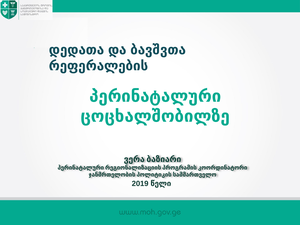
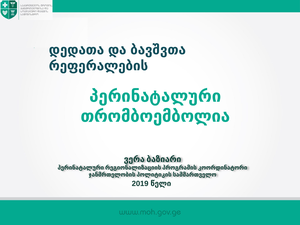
ცოცხალშობილზე: ცოცხალშობილზე -> თრომბოემბოლია (155, 116)
